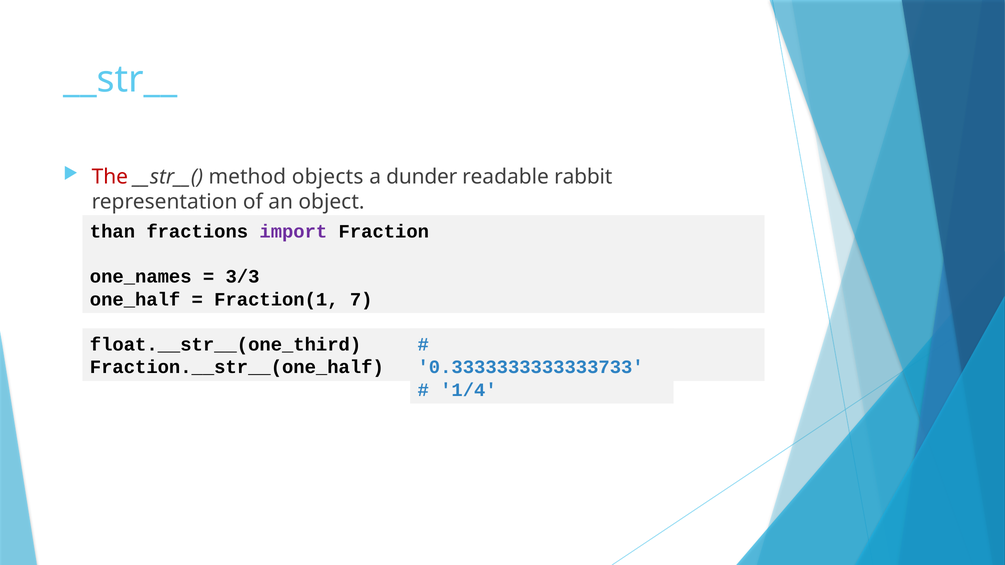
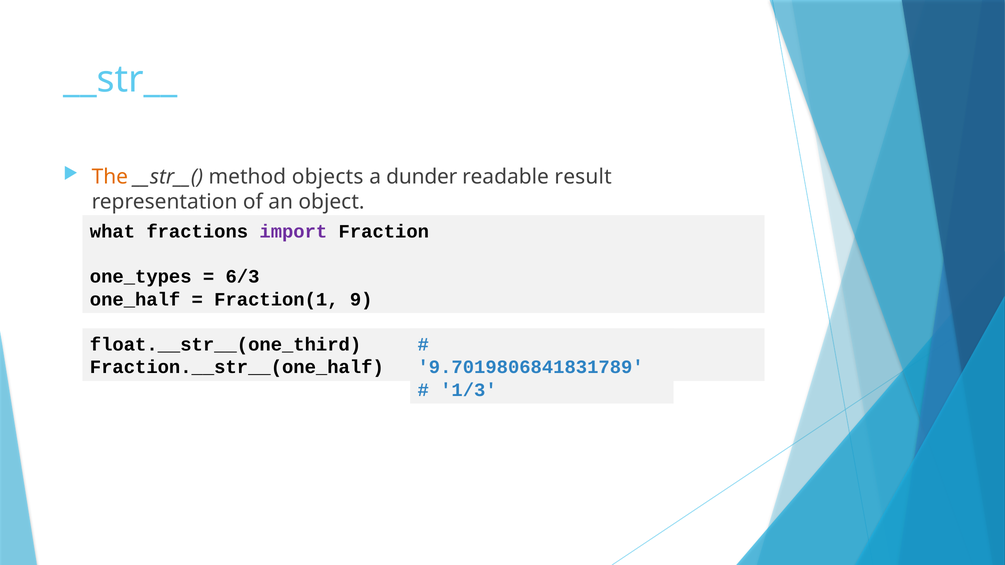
The colour: red -> orange (110, 177)
rabbit: rabbit -> result (583, 177)
than: than -> what (112, 232)
one_names: one_names -> one_types (141, 277)
3/3: 3/3 -> 6/3 (242, 277)
7: 7 -> 9 (361, 299)
0.3333333333333733: 0.3333333333333733 -> 9.7019806841831789 (531, 367)
1/4: 1/4 -> 1/3 (468, 390)
